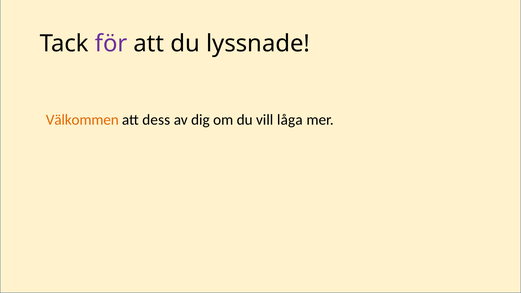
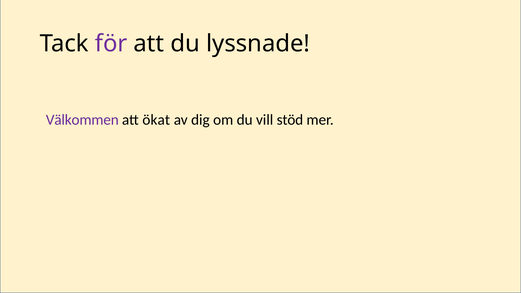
Välkommen colour: orange -> purple (82, 120)
dess: dess -> ökat (156, 120)
låga: låga -> stöd (290, 120)
